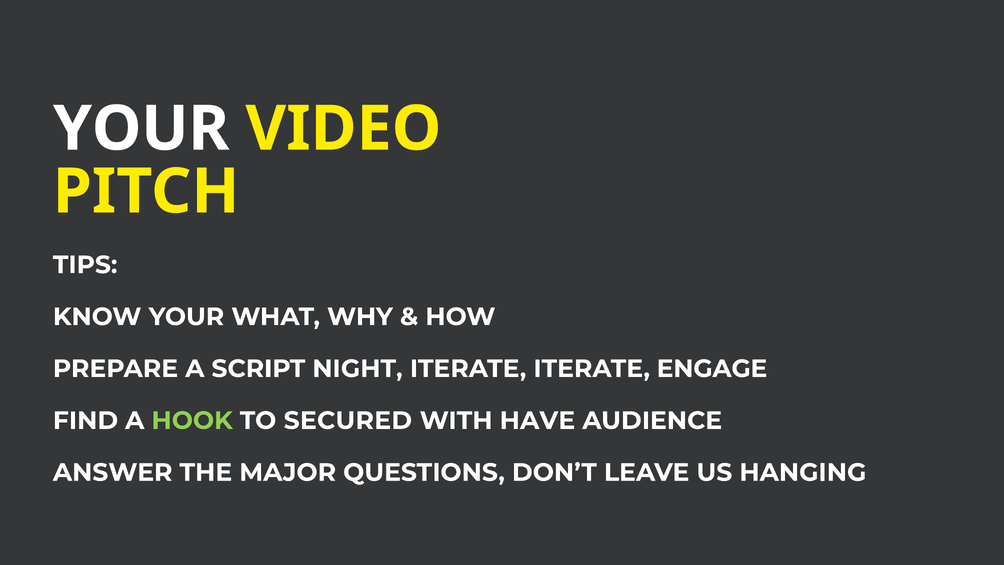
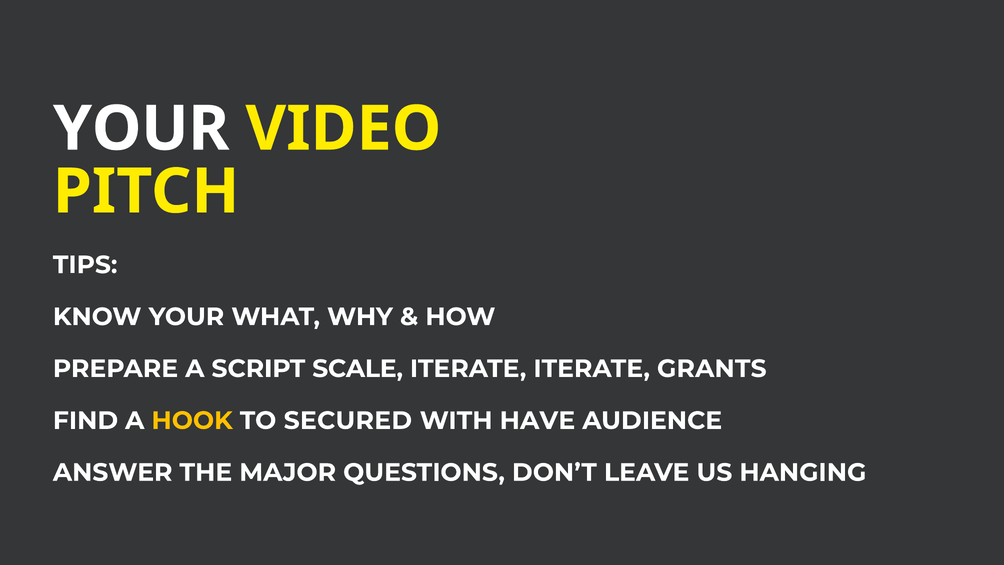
NIGHT: NIGHT -> SCALE (358, 369)
ENGAGE: ENGAGE -> GRANTS (712, 369)
HOOK colour: light green -> yellow (192, 420)
